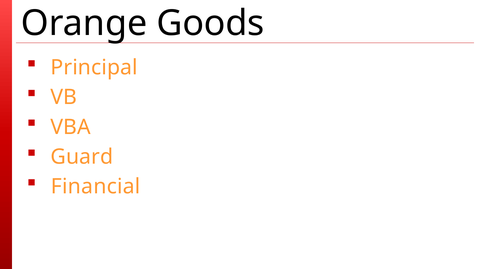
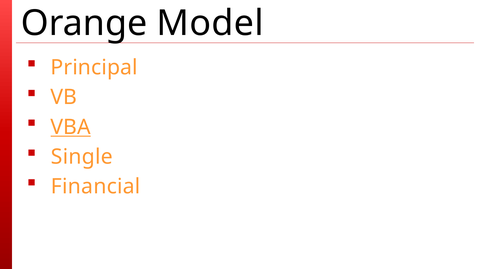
Goods: Goods -> Model (210, 23)
VBA underline: none -> present (71, 127)
Guard: Guard -> Single (82, 157)
